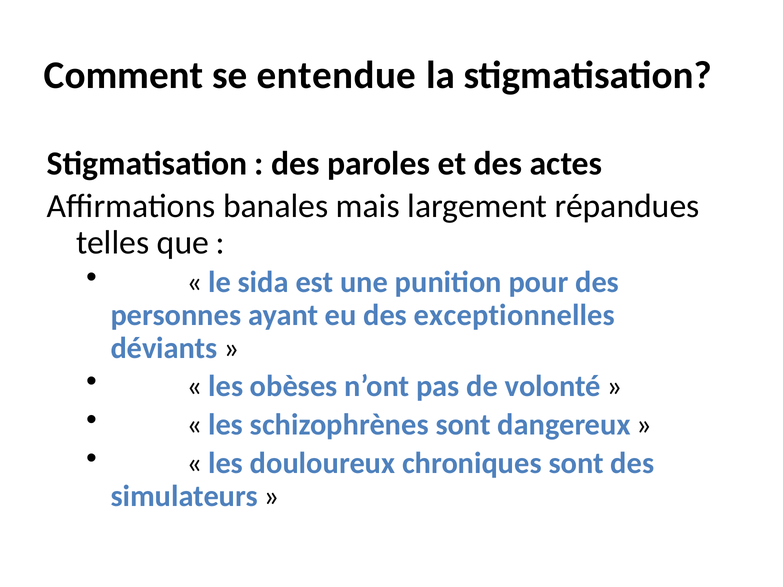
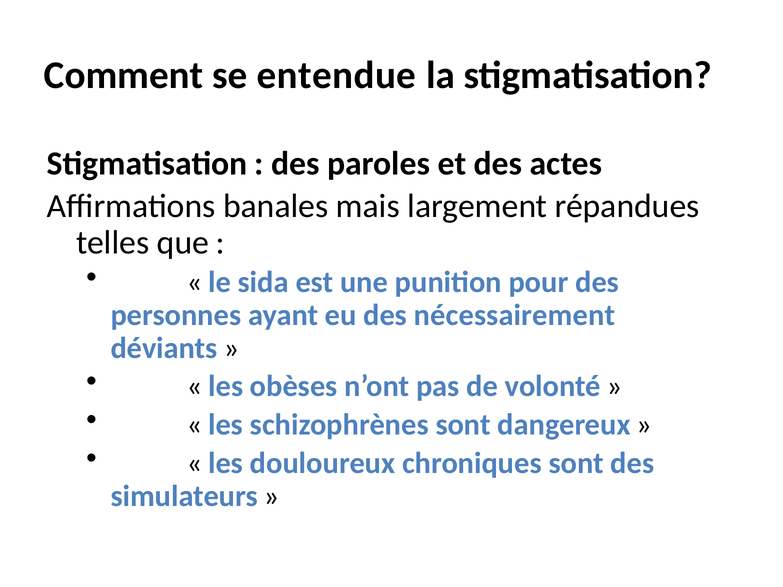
exceptionnelles: exceptionnelles -> nécessairement (515, 315)
